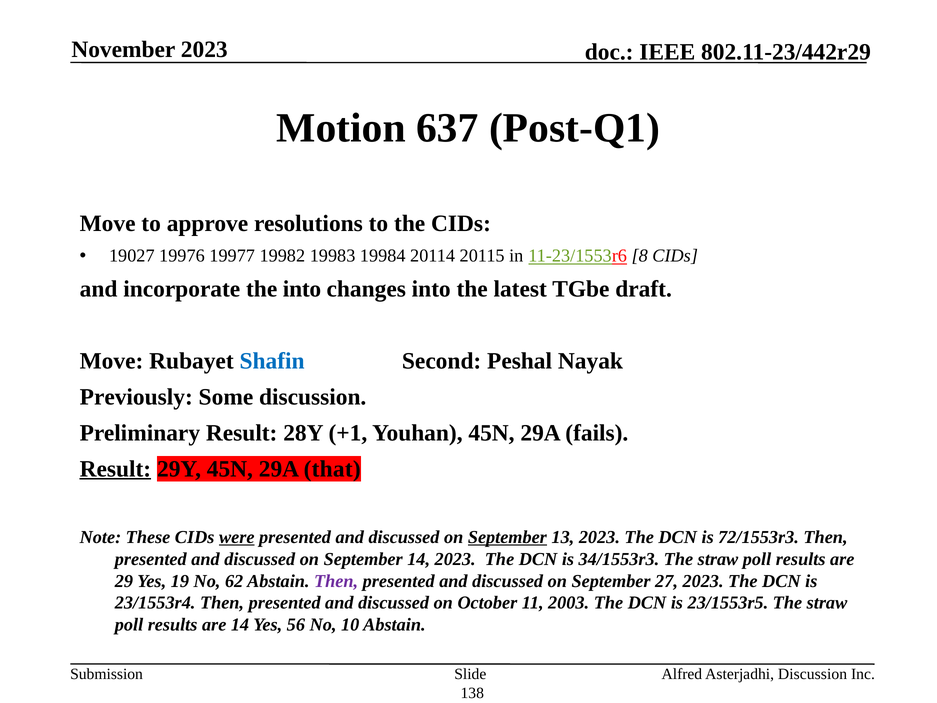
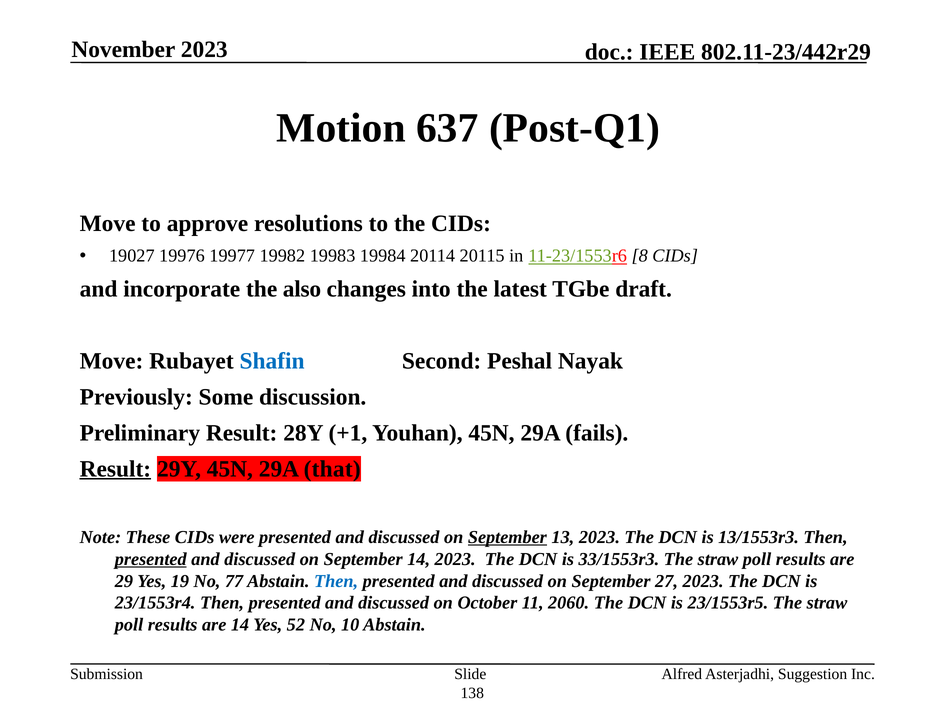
the into: into -> also (302, 289)
were underline: present -> none (237, 537)
72/1553r3: 72/1553r3 -> 13/1553r3 (759, 537)
presented underline: none -> present (151, 559)
34/1553r3: 34/1553r3 -> 33/1553r3 (619, 559)
62: 62 -> 77 (234, 581)
Then colour: purple -> blue (336, 581)
2003: 2003 -> 2060 (569, 603)
56: 56 -> 52 (296, 625)
Asterjadhi Discussion: Discussion -> Suggestion (813, 674)
